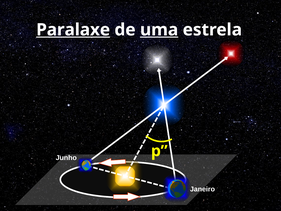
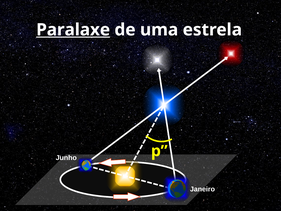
uma underline: present -> none (159, 30)
